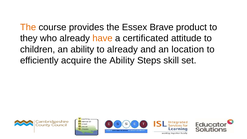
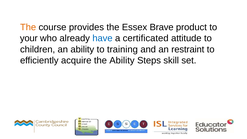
they: they -> your (29, 38)
have colour: orange -> blue (102, 38)
to already: already -> training (122, 49)
location: location -> restraint (188, 49)
